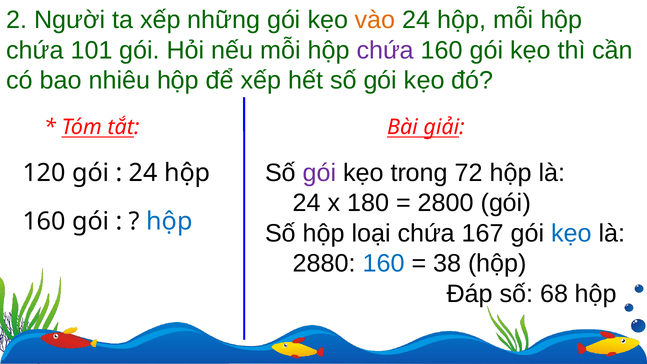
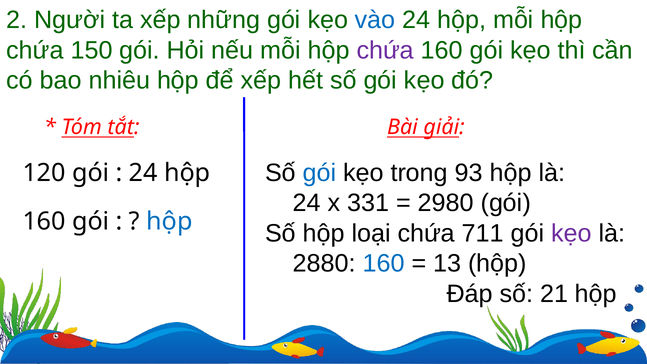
vào colour: orange -> blue (375, 20)
101: 101 -> 150 (92, 50)
gói colour: purple -> blue (320, 173)
72: 72 -> 93 (469, 173)
180: 180 -> 331 (368, 203)
2800: 2800 -> 2980 (446, 203)
167: 167 -> 711 (483, 233)
kẹo colour: blue -> purple (572, 233)
38: 38 -> 13 (447, 263)
68: 68 -> 21 (554, 294)
